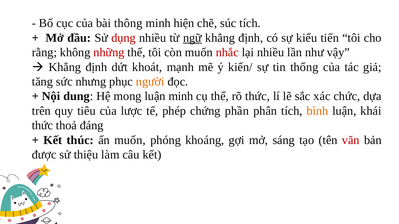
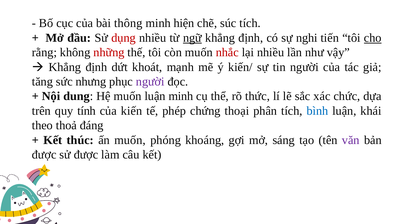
kiểu: kiểu -> nghi (307, 38)
cho underline: none -> present (373, 38)
tin thống: thống -> người (304, 67)
người colour: orange -> purple (150, 82)
Hệ mong: mong -> muốn (128, 96)
tiêu: tiêu -> tính (87, 111)
lược: lược -> kiến (131, 111)
phần: phần -> thoại (237, 111)
bình colour: orange -> blue (317, 111)
thức: thức -> theo (42, 126)
văn colour: red -> purple (351, 140)
sử thiệu: thiệu -> được (86, 155)
